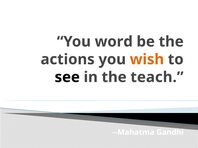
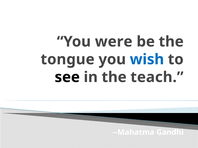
word: word -> were (114, 42)
actions: actions -> tongue (68, 60)
wish colour: orange -> blue (147, 60)
